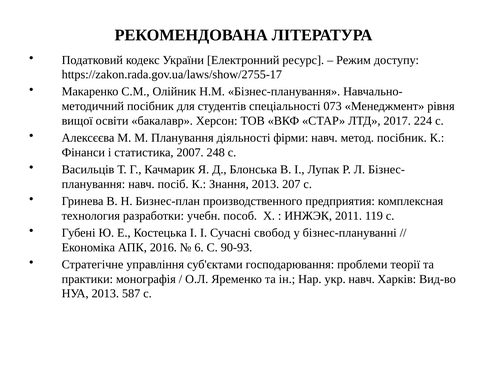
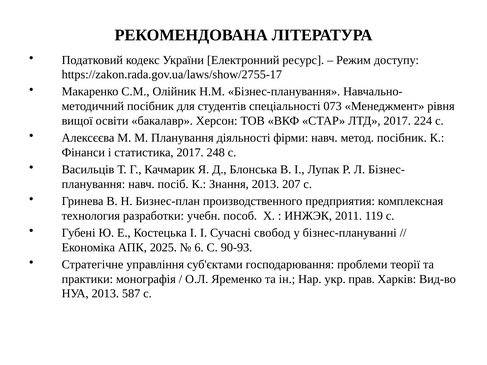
статистика 2007: 2007 -> 2017 (190, 153)
2016: 2016 -> 2025 (163, 248)
укр навч: навч -> прав (362, 279)
